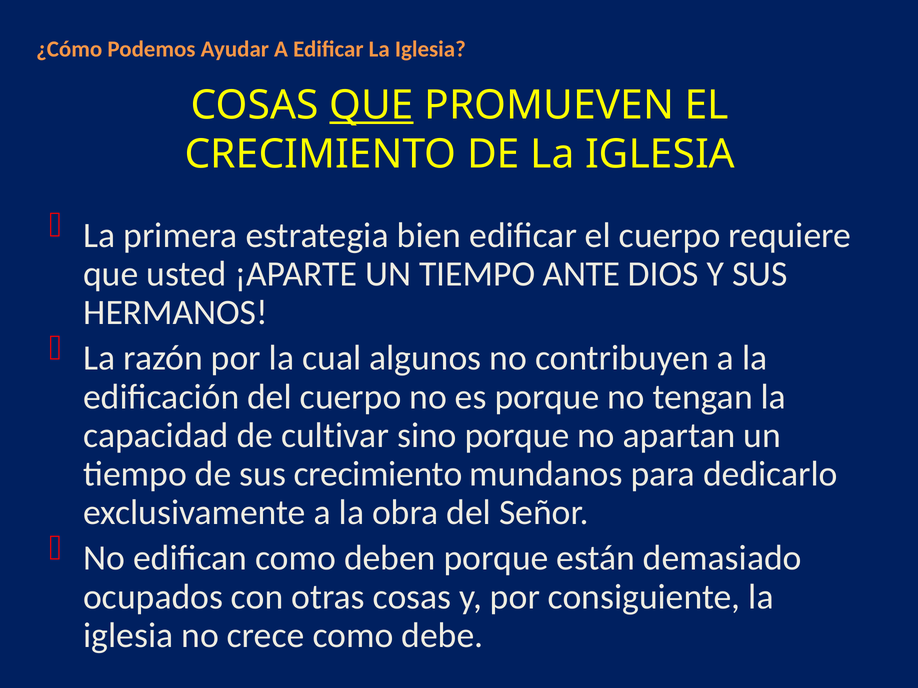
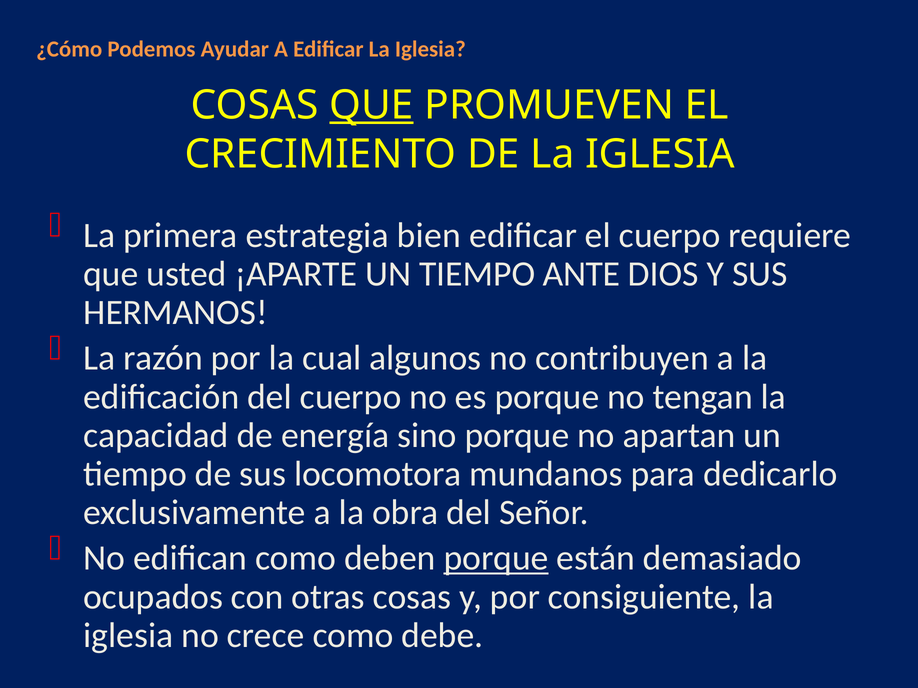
cultivar: cultivar -> energía (335, 436)
sus crecimiento: crecimiento -> locomotora (378, 474)
porque underline: none -> present (496, 559)
